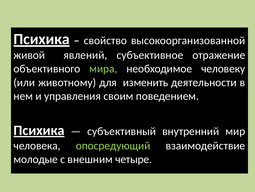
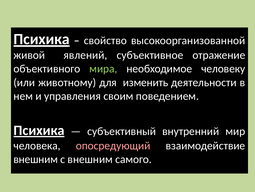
опосредующий colour: light green -> pink (113, 145)
молодые: молодые -> внешним (36, 159)
четыре: четыре -> самого (134, 159)
